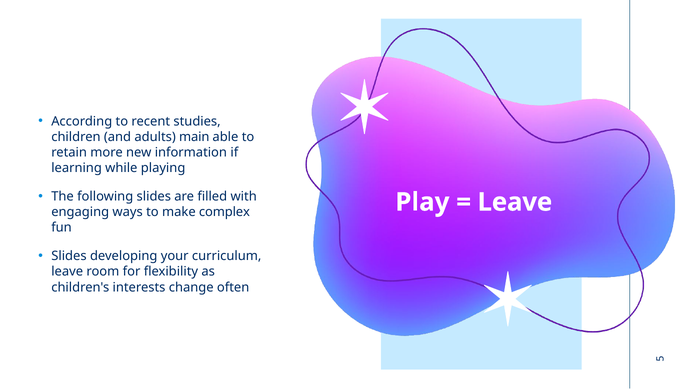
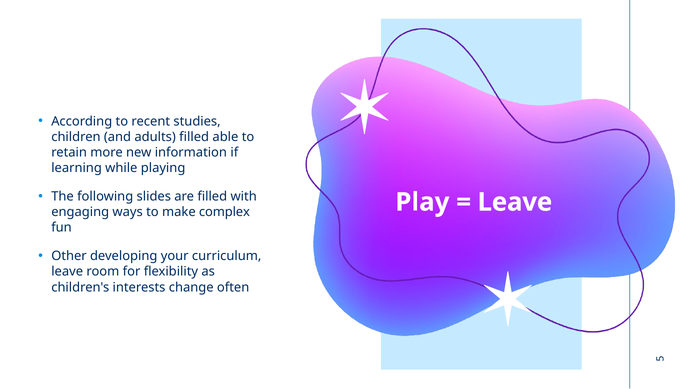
adults main: main -> filled (194, 137)
Slides: Slides -> Other (69, 256)
